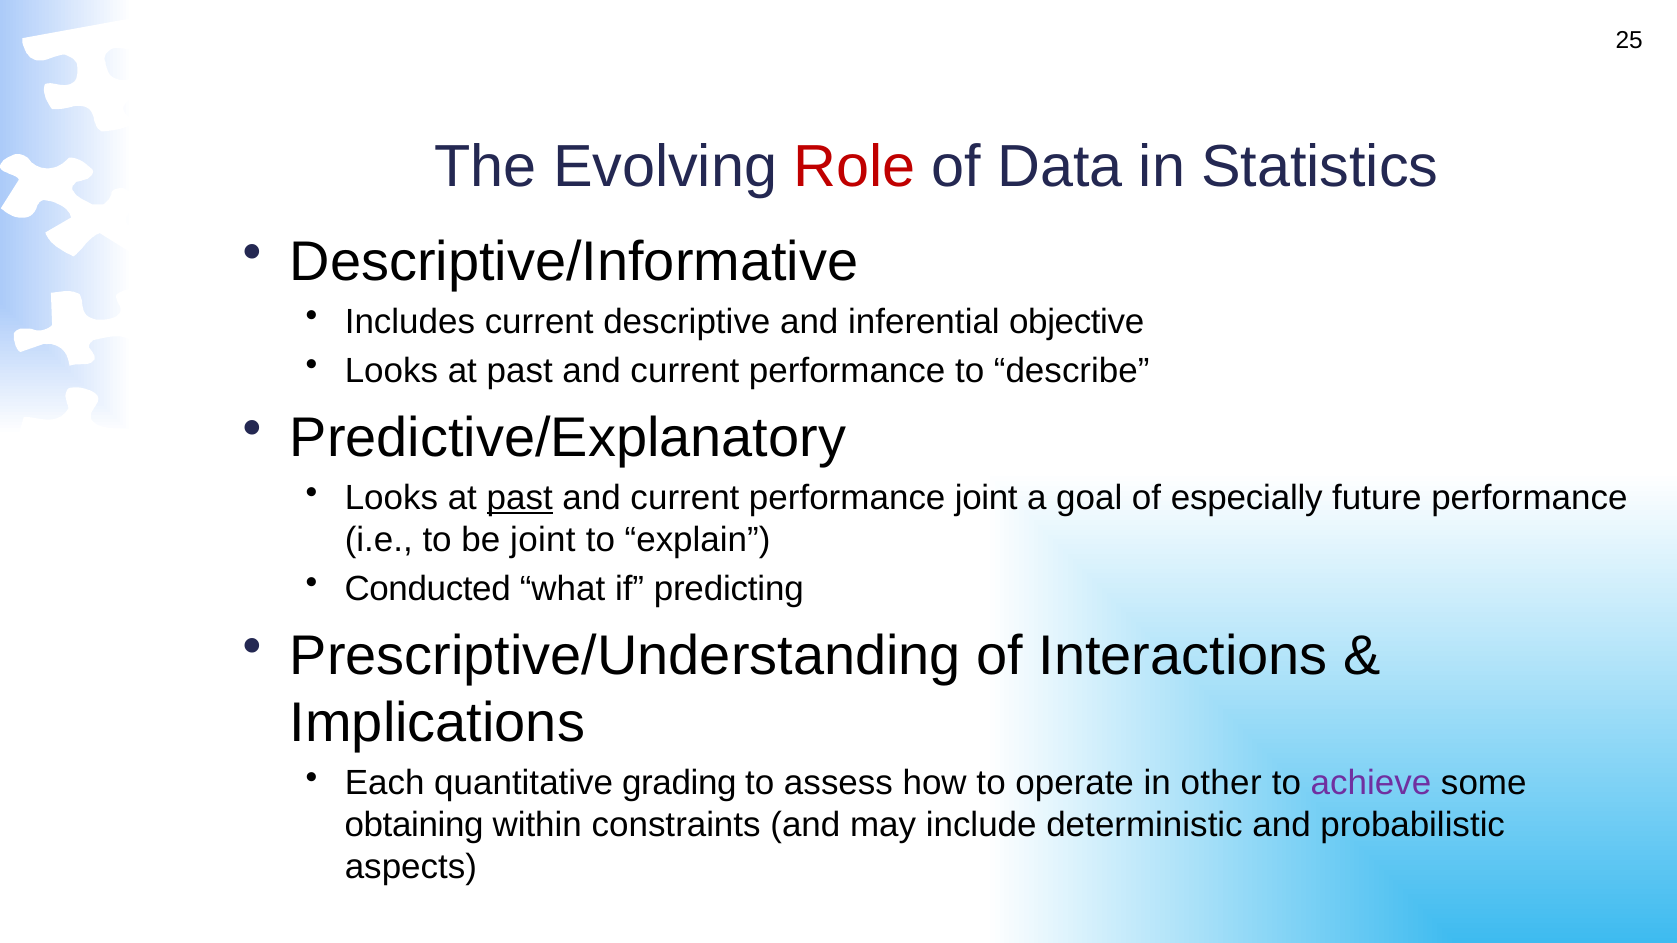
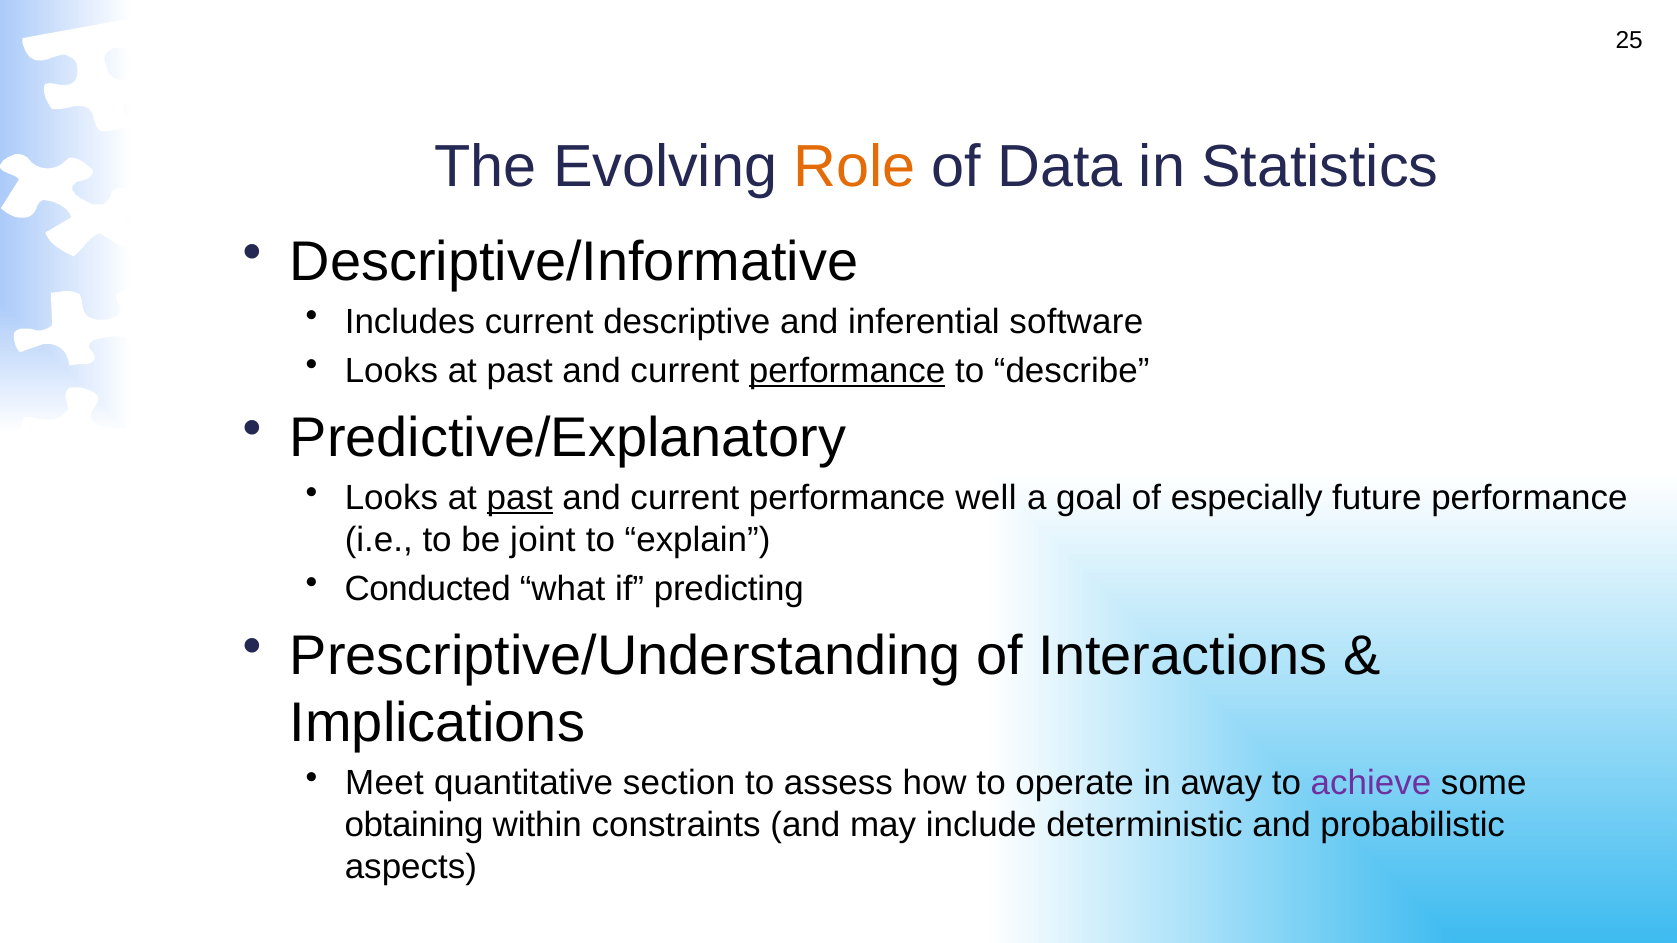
Role colour: red -> orange (854, 167)
objective: objective -> software (1076, 322)
performance underline: none -> present (847, 371)
performance joint: joint -> well (986, 498)
Each: Each -> Meet (384, 784)
grading: grading -> section (679, 784)
other: other -> away (1221, 784)
